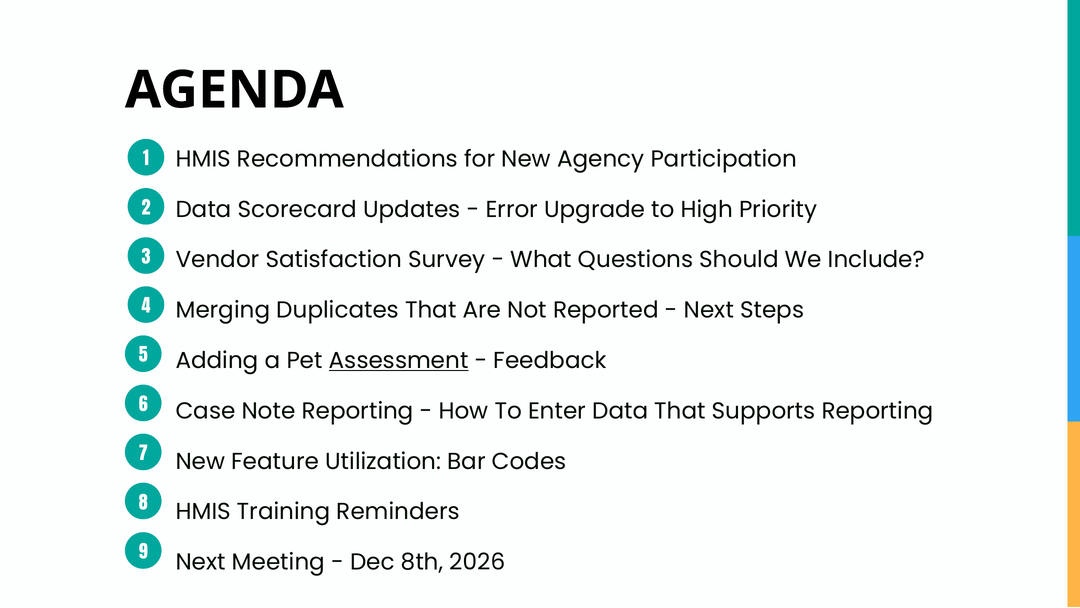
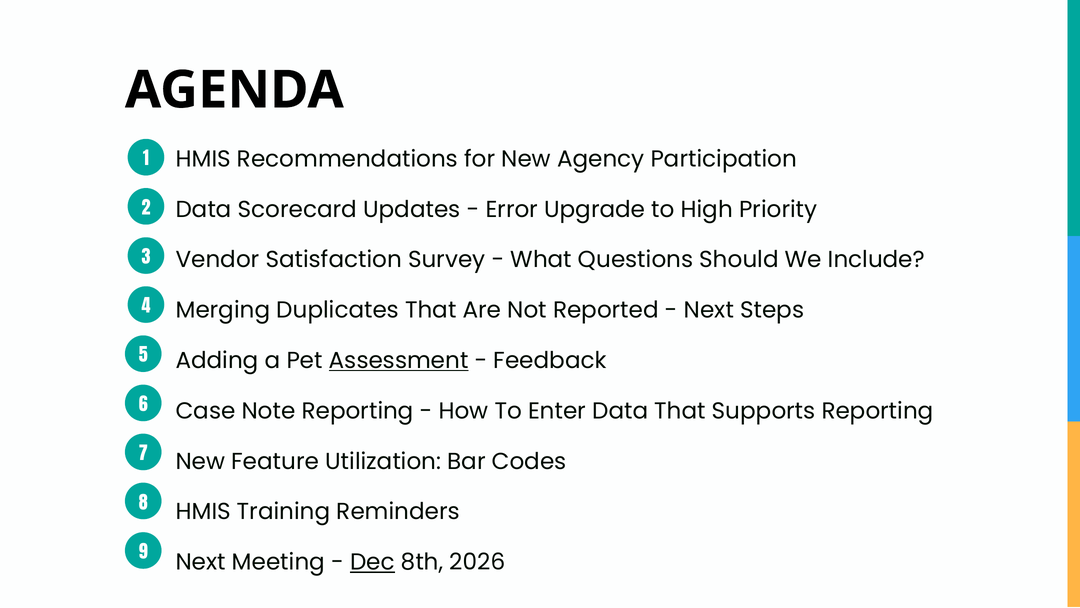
Dec underline: none -> present (372, 562)
